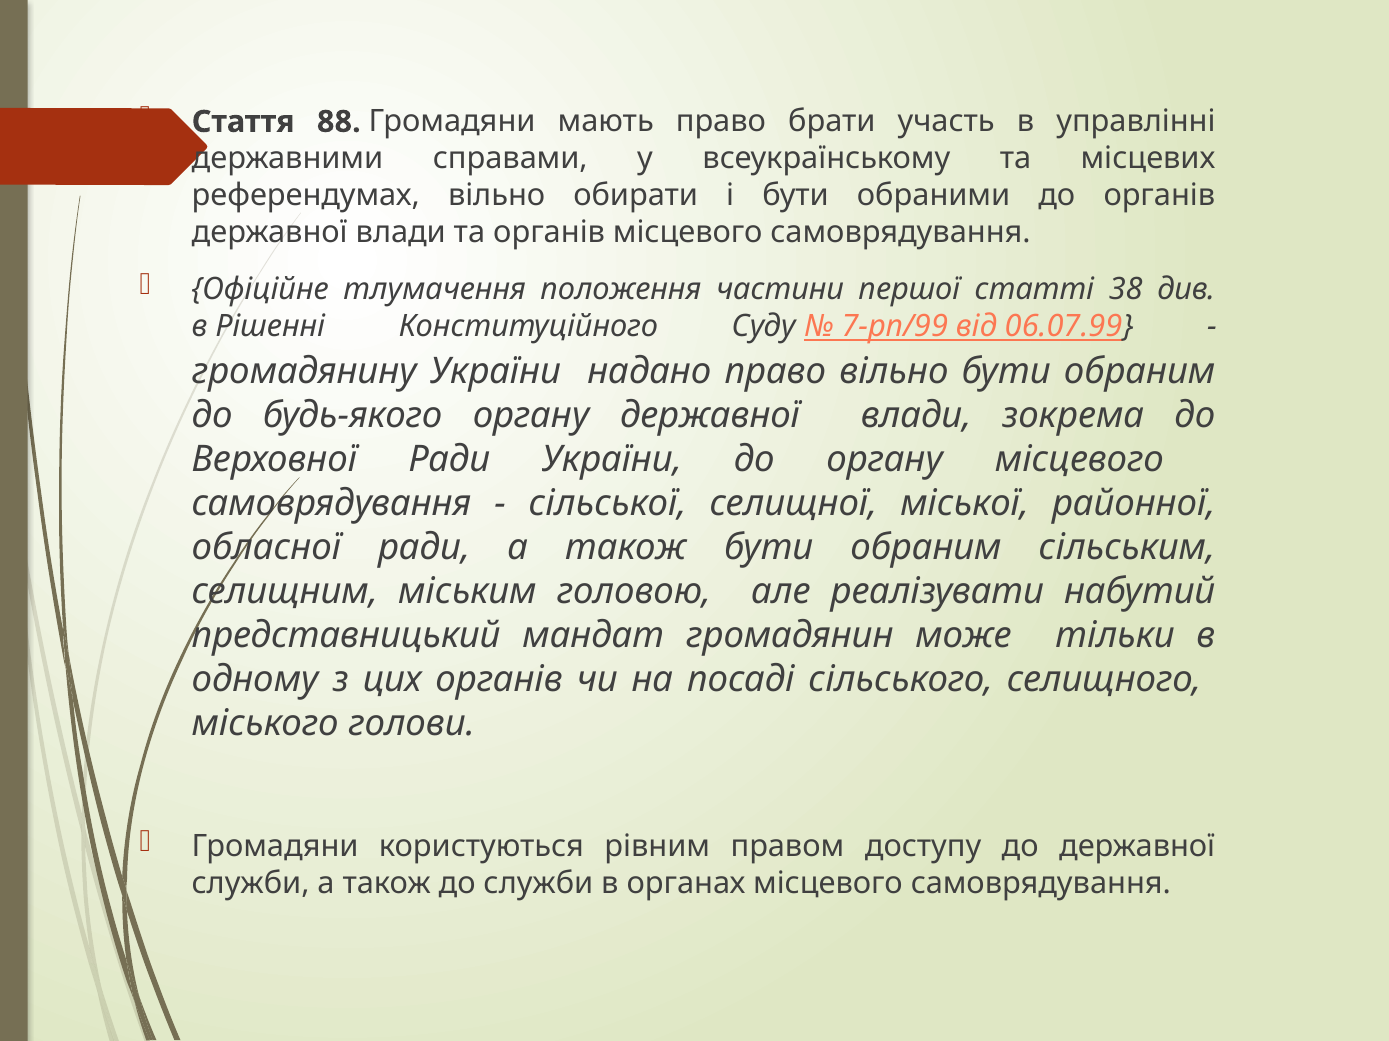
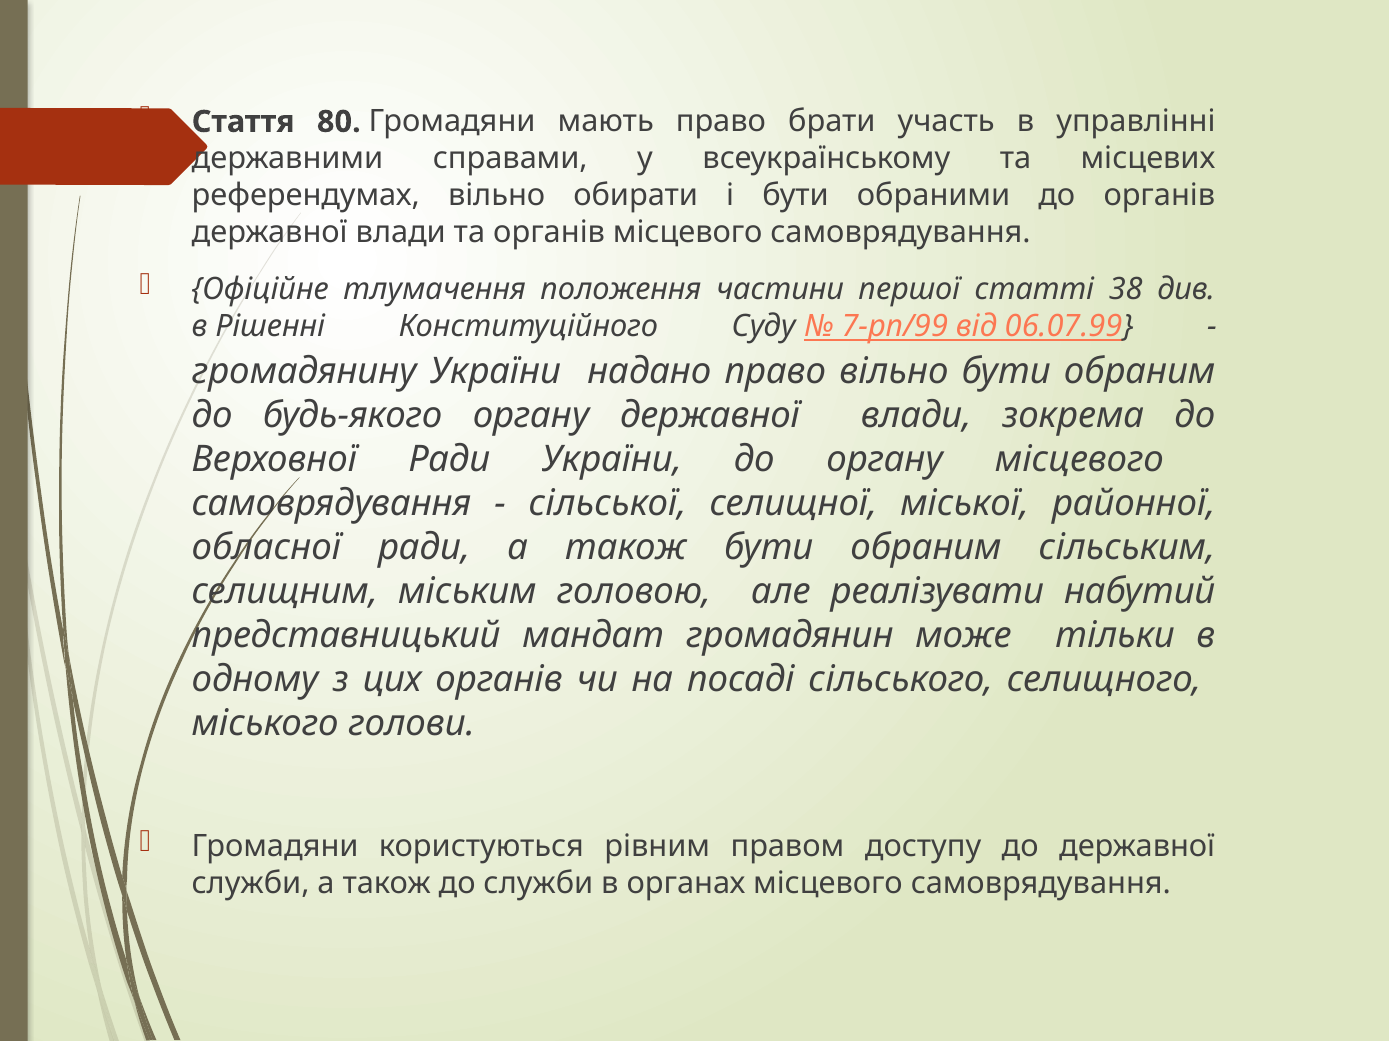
88: 88 -> 80 (339, 122)
